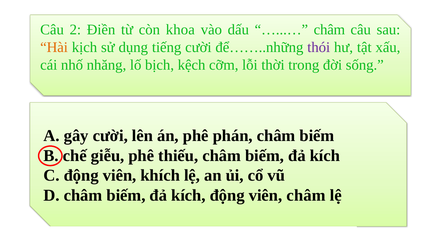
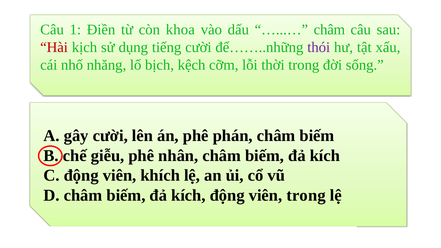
2: 2 -> 1 (75, 30)
Hài colour: orange -> red (54, 47)
thiếu: thiếu -> nhân (178, 156)
viên châm: châm -> trong (306, 195)
